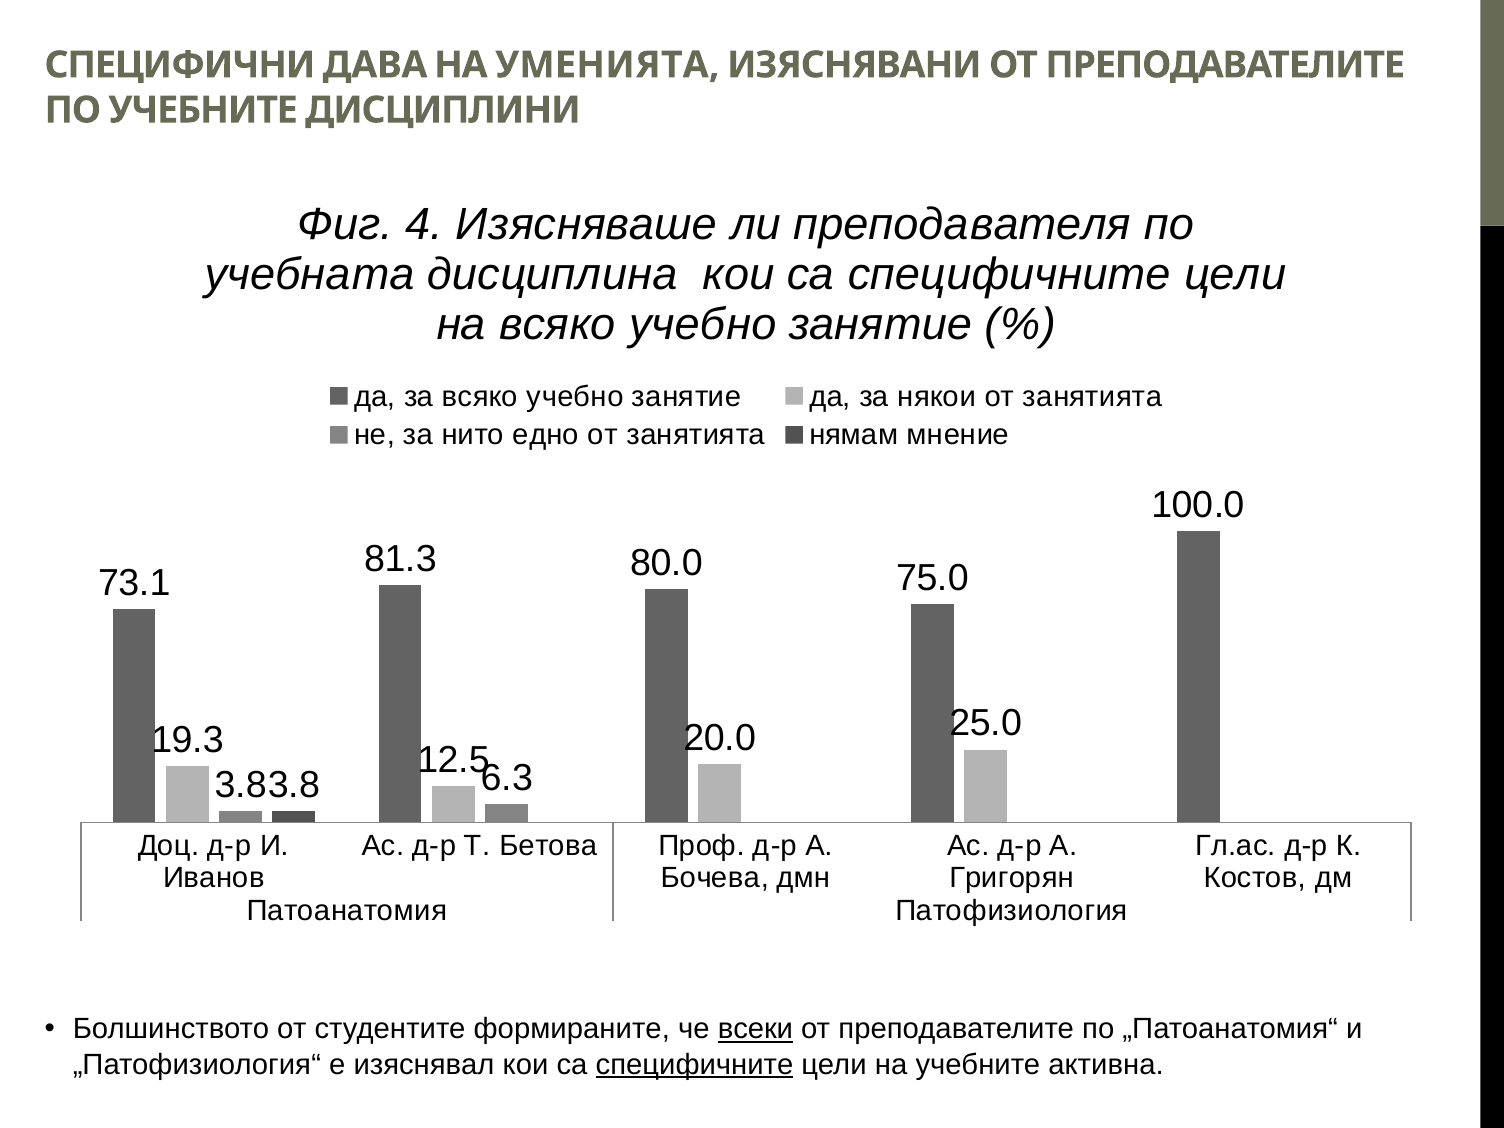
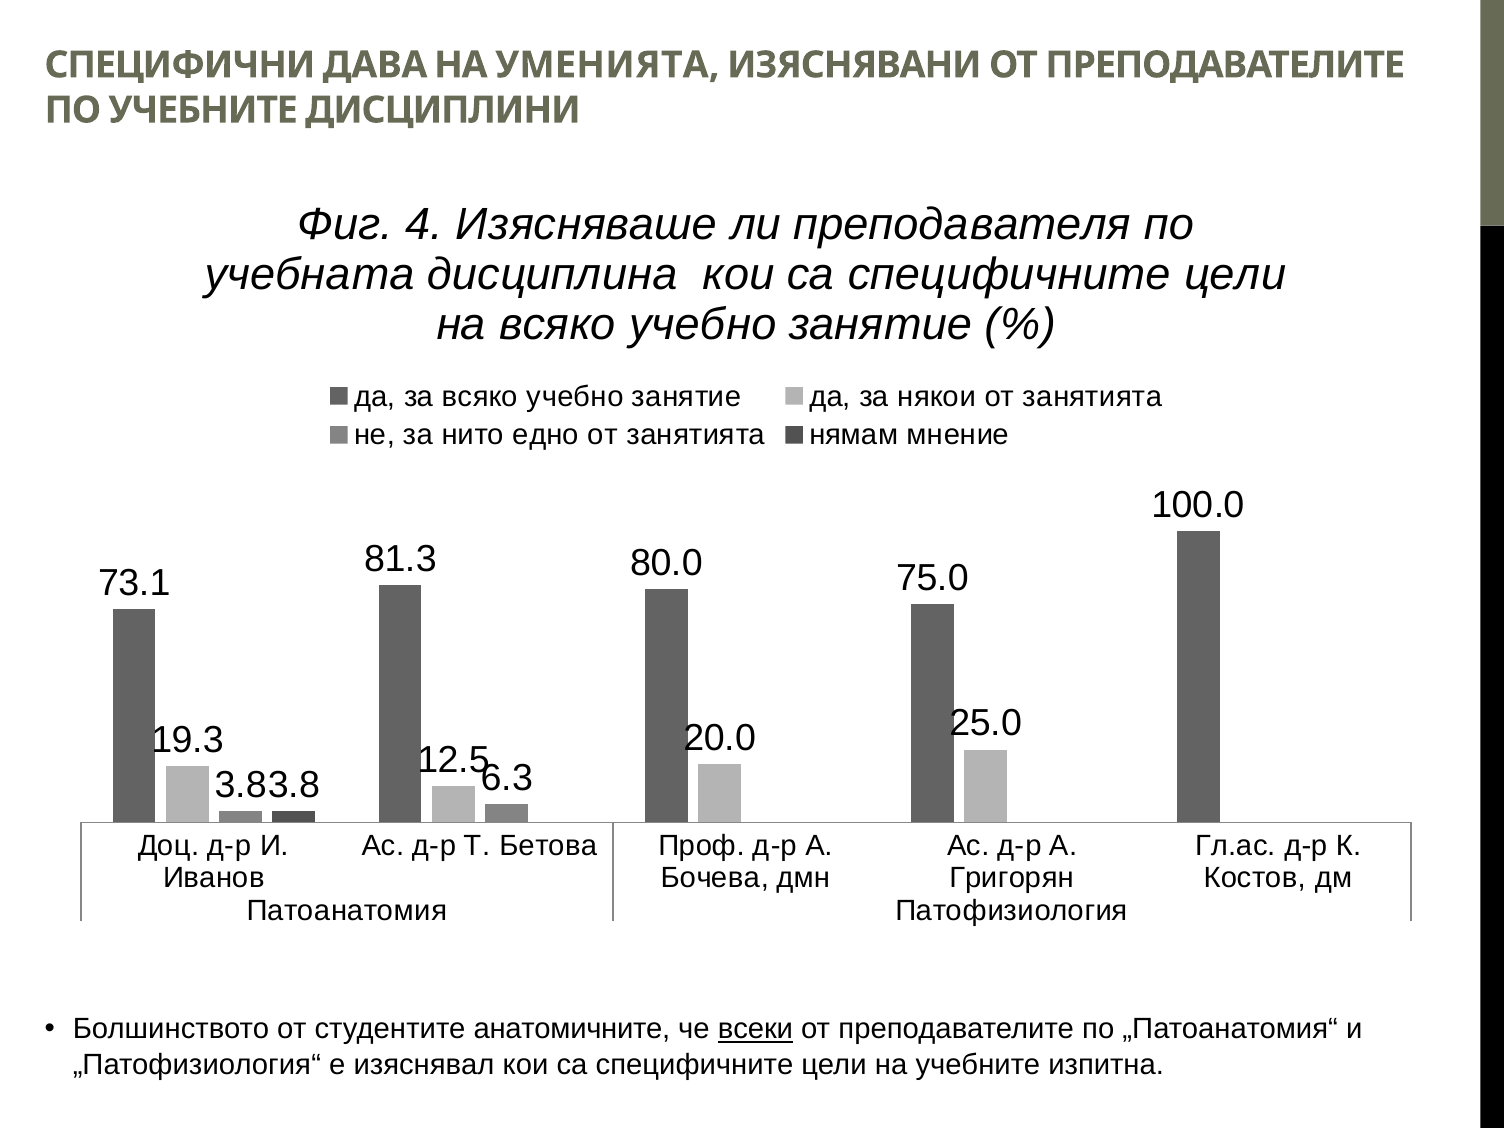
формираните: формираните -> анатомичните (572, 1029)
специфичните underline: present -> none (695, 1064)
активна: активна -> изпитна (1106, 1064)
